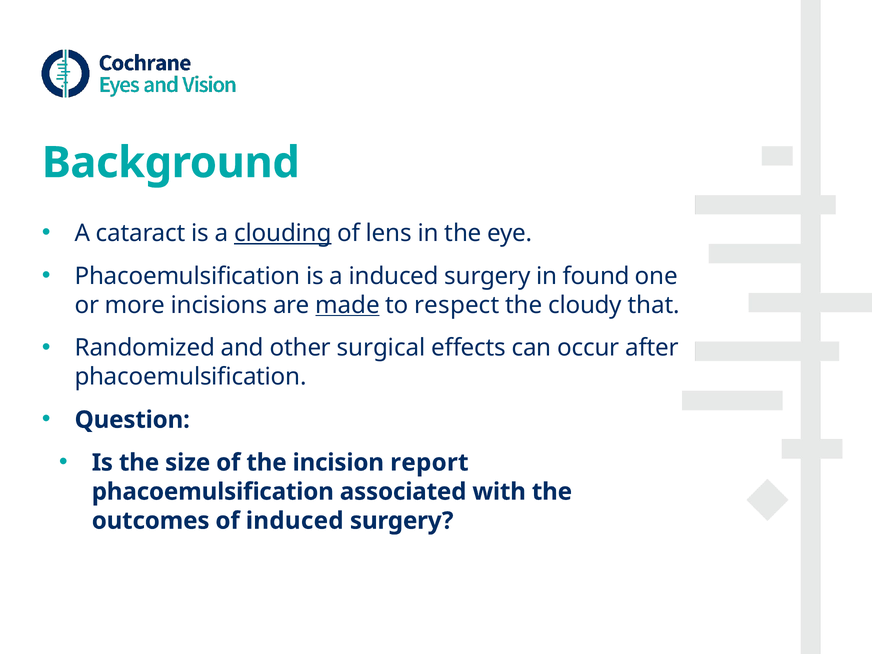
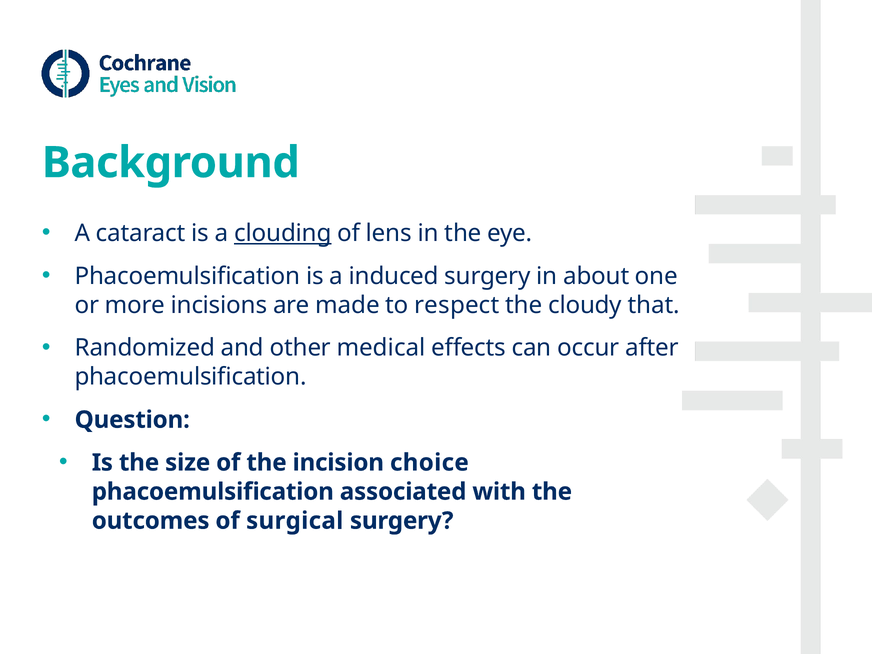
found: found -> about (596, 276)
made underline: present -> none (348, 305)
surgical: surgical -> medical (381, 348)
report: report -> choice (429, 463)
of induced: induced -> surgical (295, 521)
